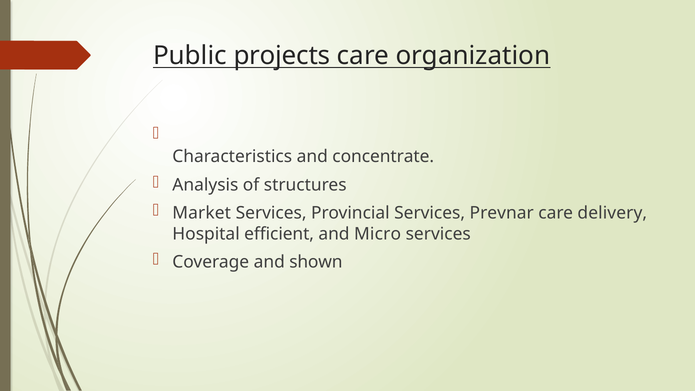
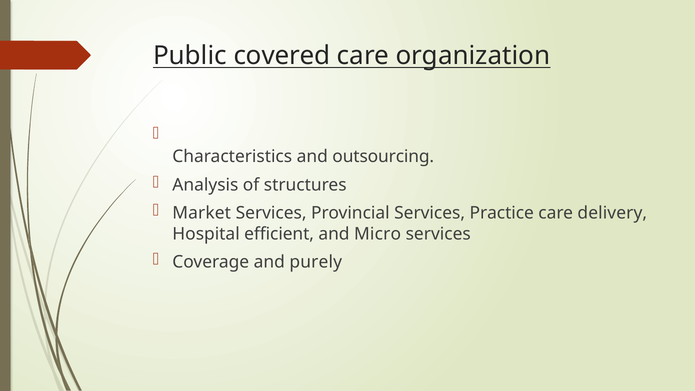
projects: projects -> covered (282, 56)
concentrate: concentrate -> outsourcing (383, 157)
Prevnar: Prevnar -> Practice (502, 213)
shown: shown -> purely (316, 262)
